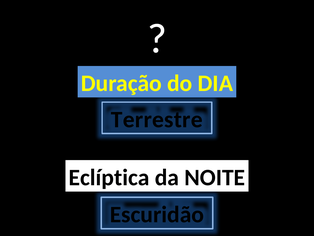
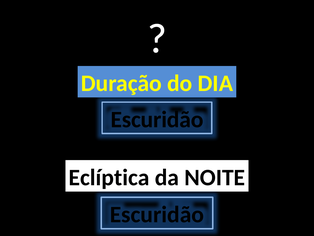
Terrestre: Terrestre -> Escuridão (157, 119)
